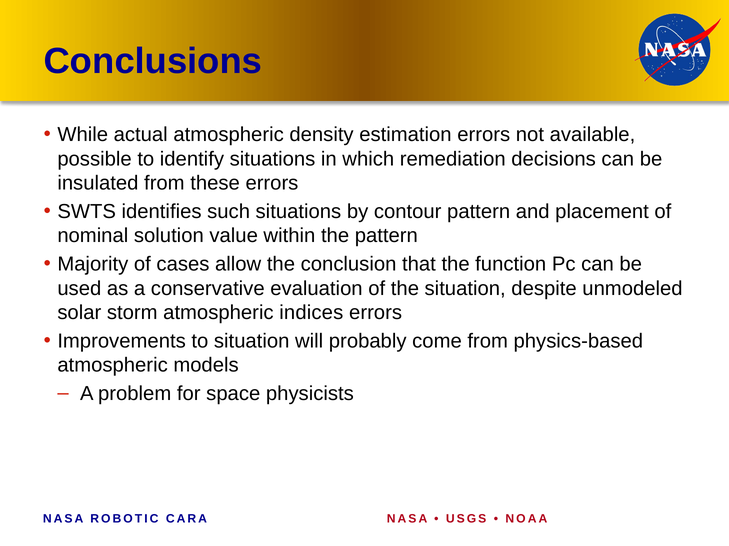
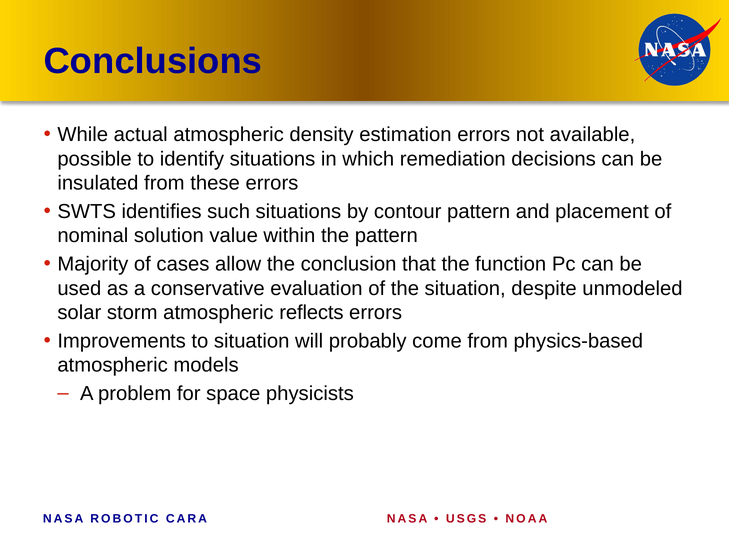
indices: indices -> reflects (311, 313)
